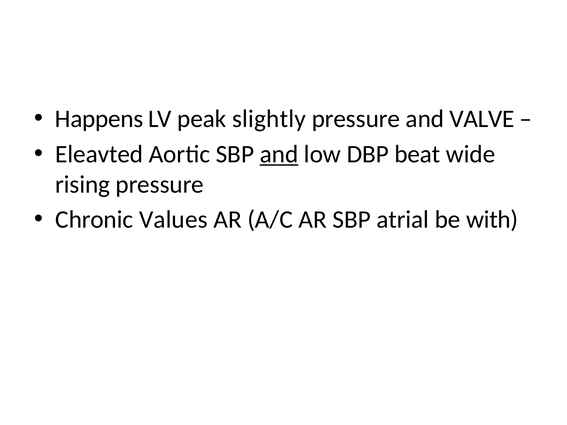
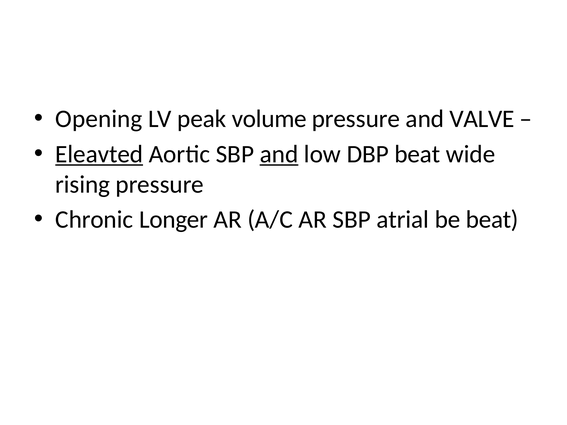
Happens: Happens -> Opening (99, 119)
slightly: slightly -> volume (269, 119)
Eleavted underline: none -> present (99, 154)
Values: Values -> Longer (173, 220)
be with: with -> beat (492, 220)
